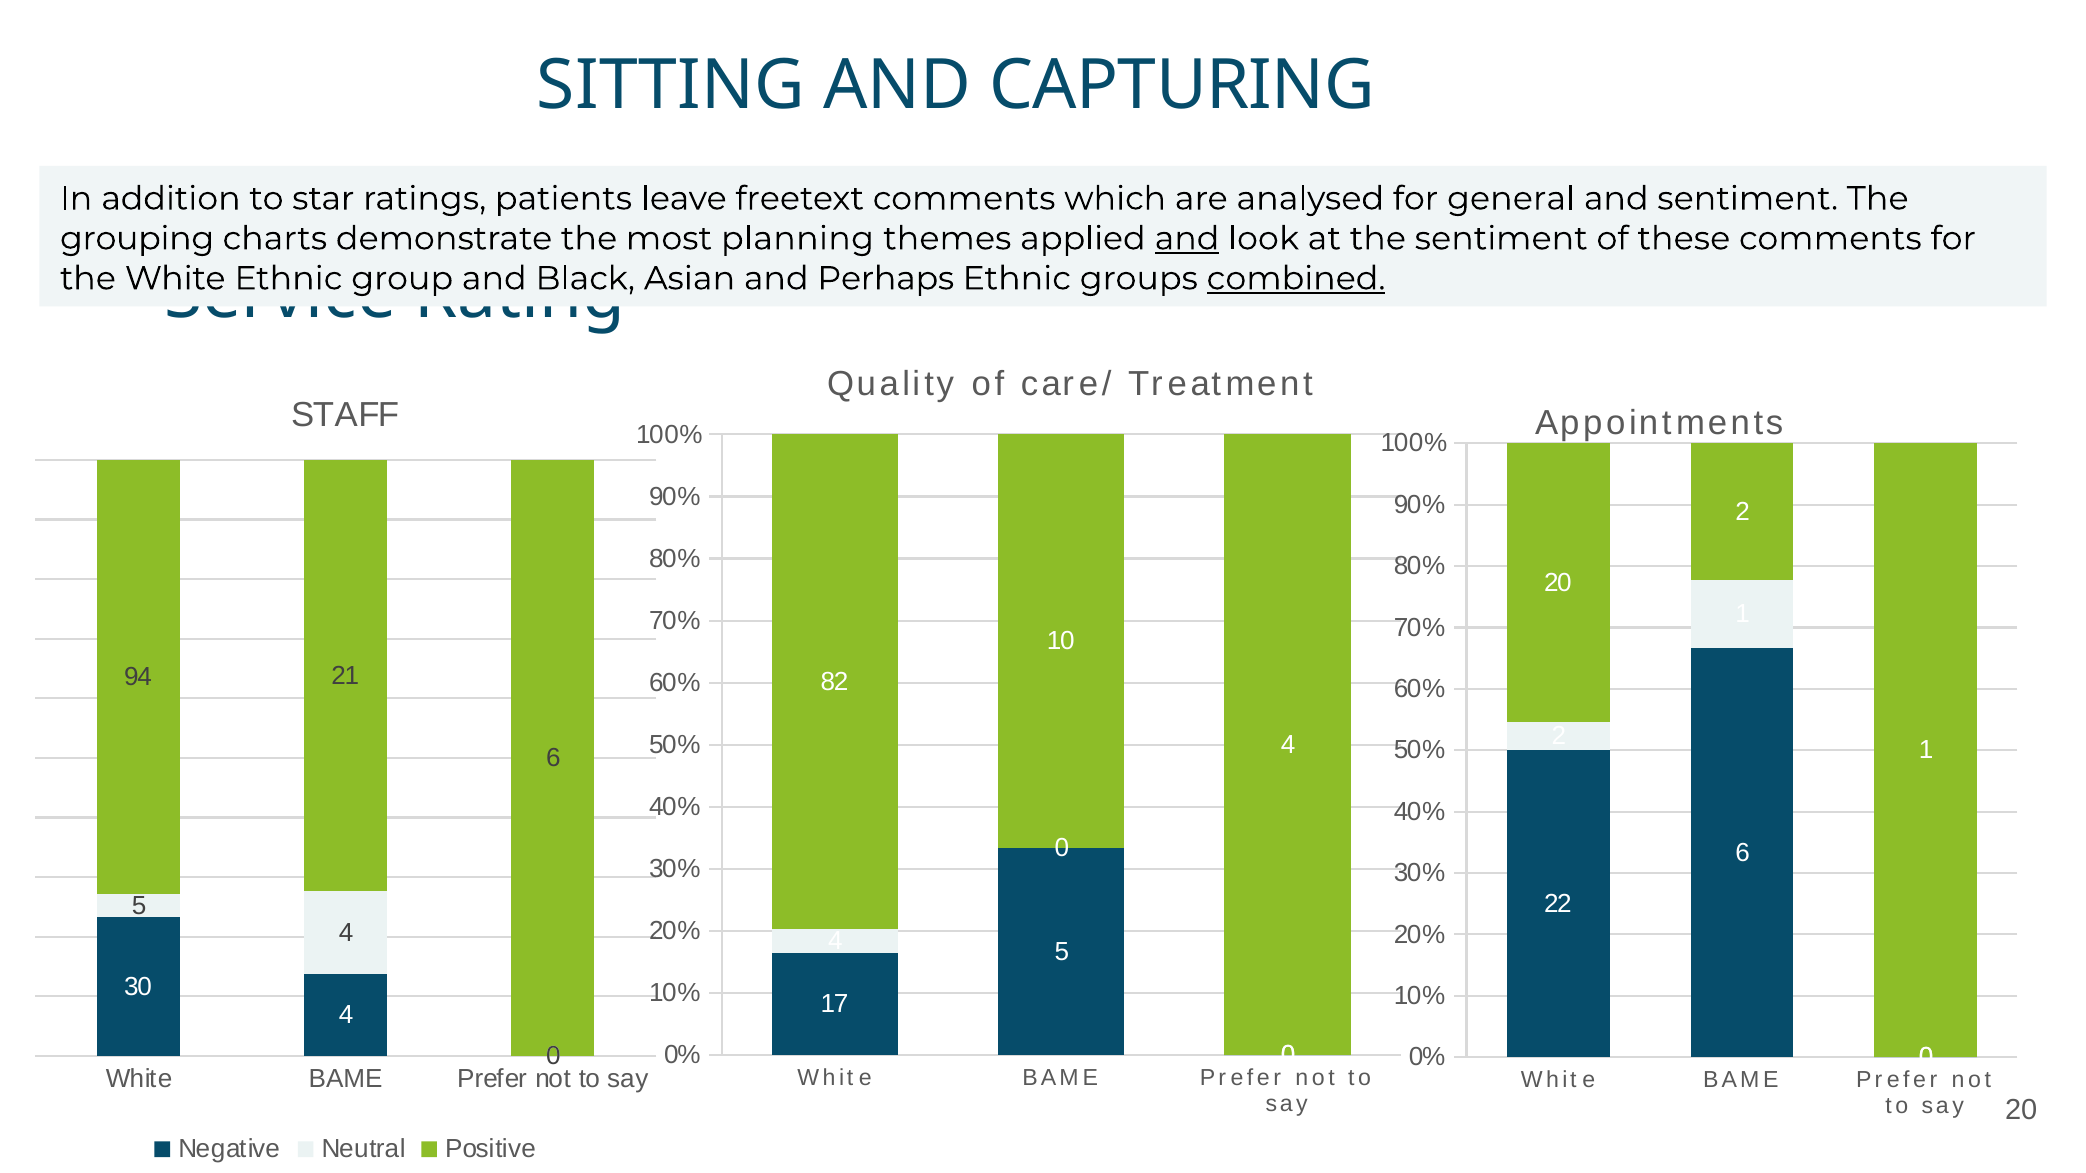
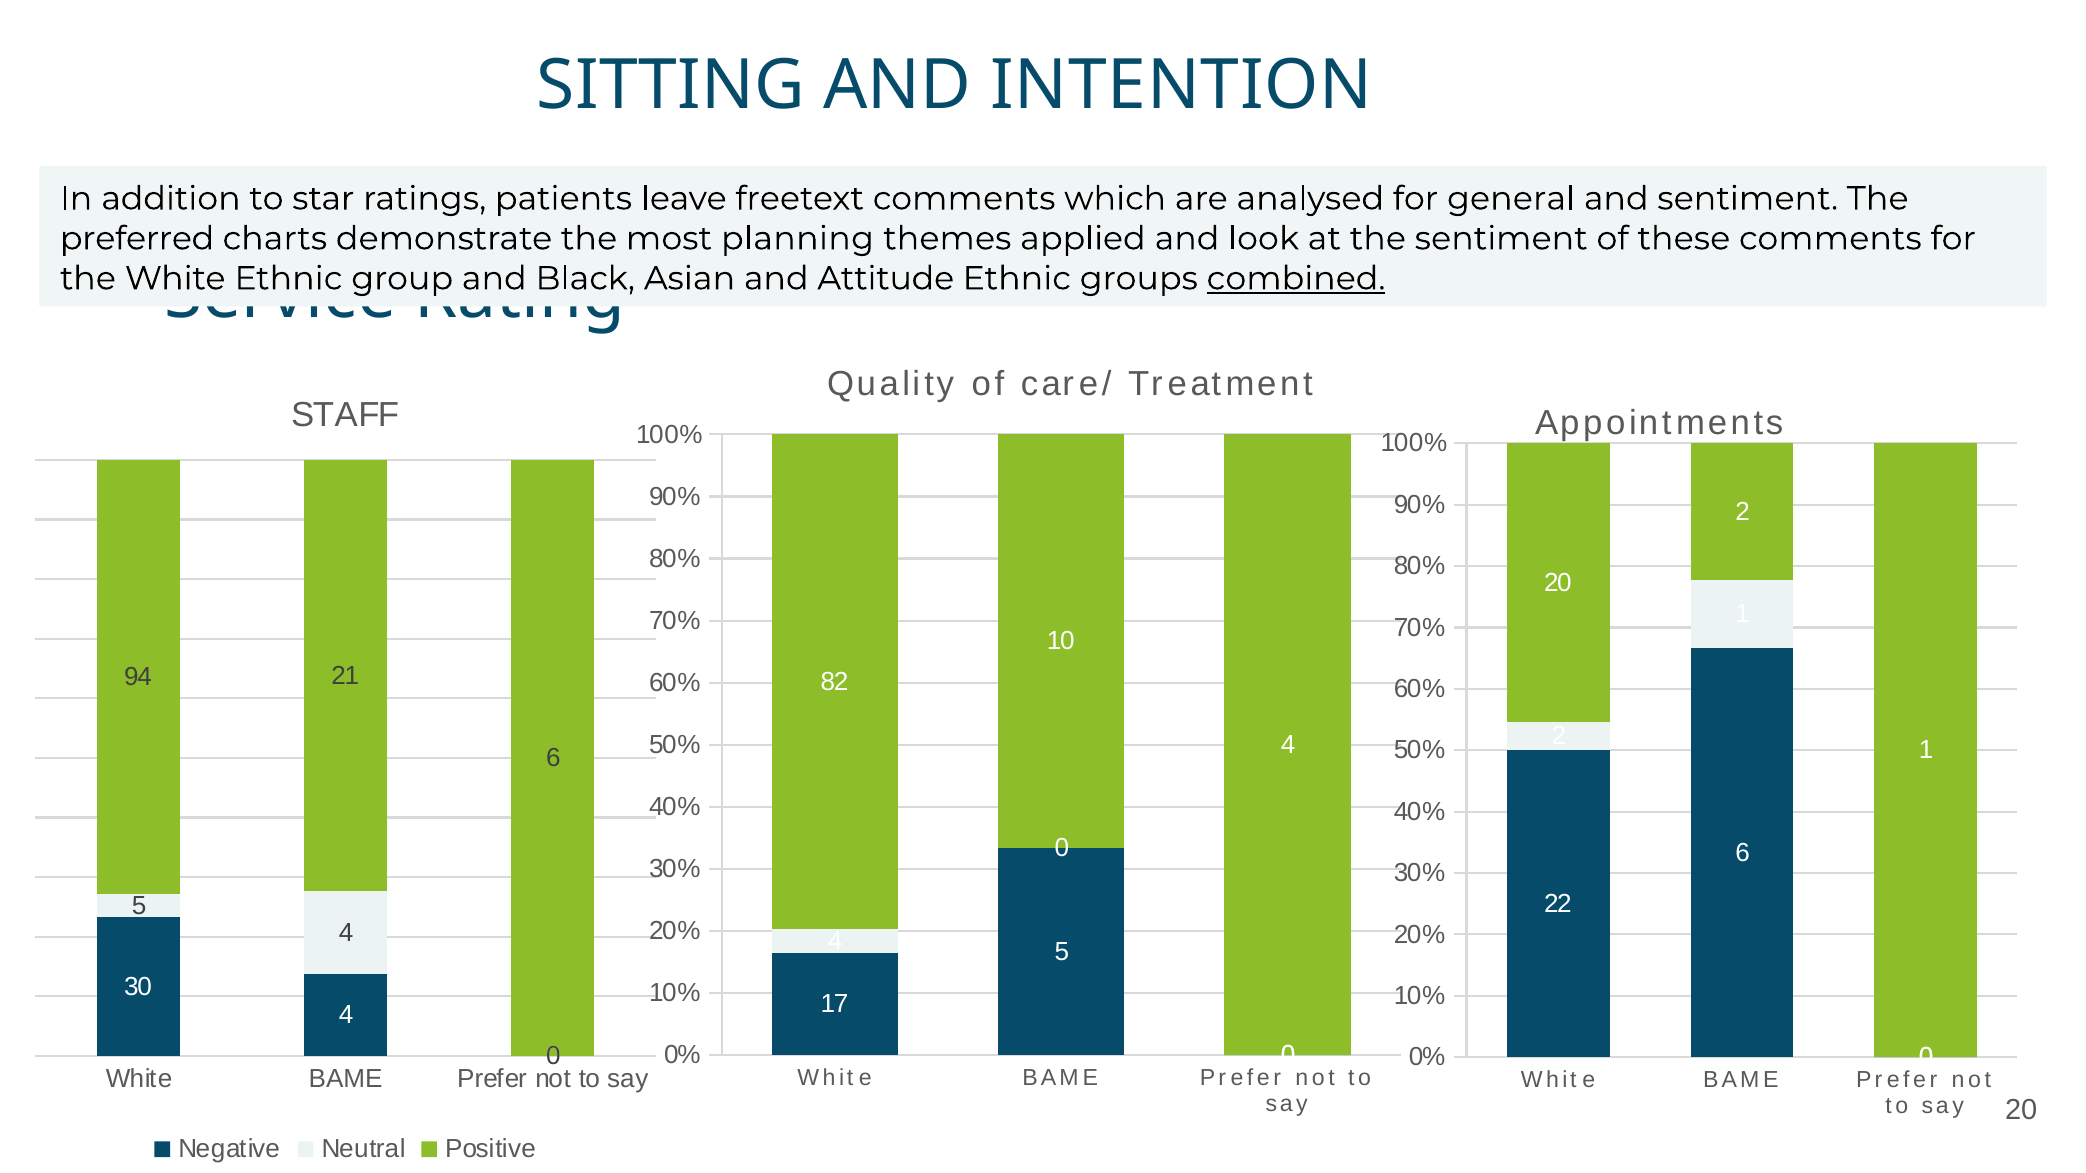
CAPTURING: CAPTURING -> INTENTION (1181, 86)
grouping: grouping -> preferred (137, 239)
and underline: present -> none (1187, 239)
Perhaps: Perhaps -> Attitude (886, 279)
